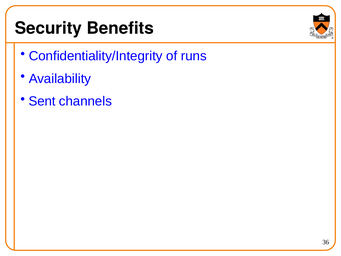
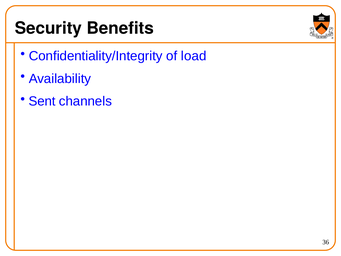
runs: runs -> load (194, 56)
